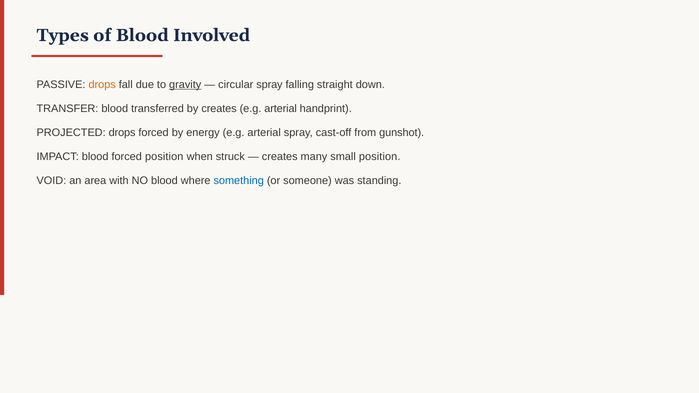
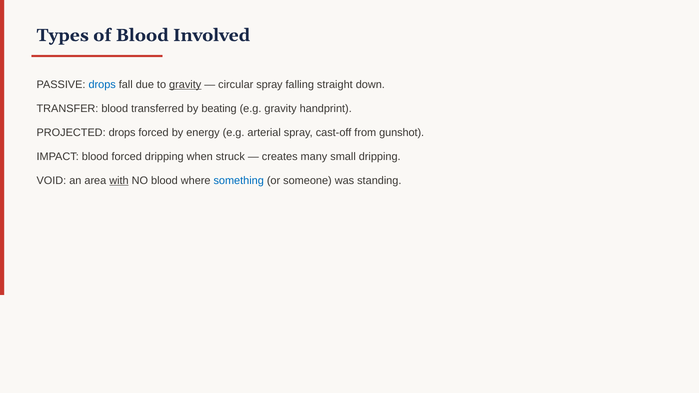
drops colour: orange -> blue (102, 85)
by creates: creates -> beating (219, 109)
arterial: arterial -> gravity (281, 109)
forced position: position -> dripping (164, 157)
small position: position -> dripping (380, 157)
with underline: none -> present (119, 181)
